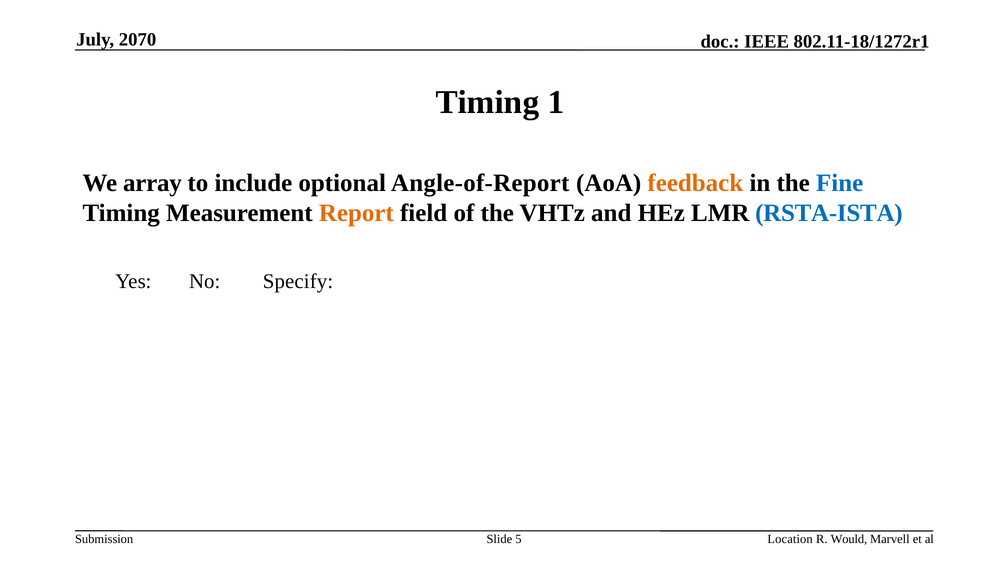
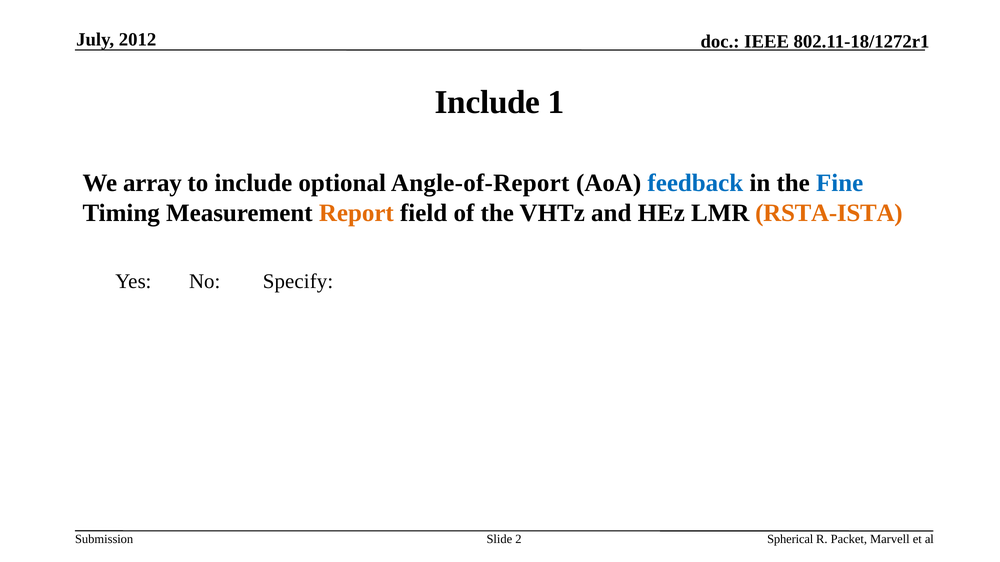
2070: 2070 -> 2012 (138, 40)
Timing: Timing -> Include (488, 102)
feedback colour: orange -> blue (695, 183)
RSTA-ISTA colour: blue -> orange (829, 213)
5: 5 -> 2 (518, 539)
Location: Location -> Spherical (790, 539)
Would: Would -> Packet (849, 539)
